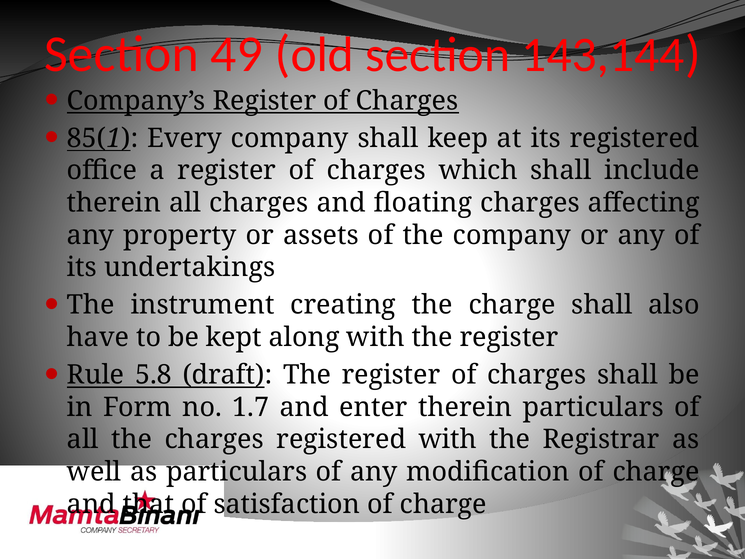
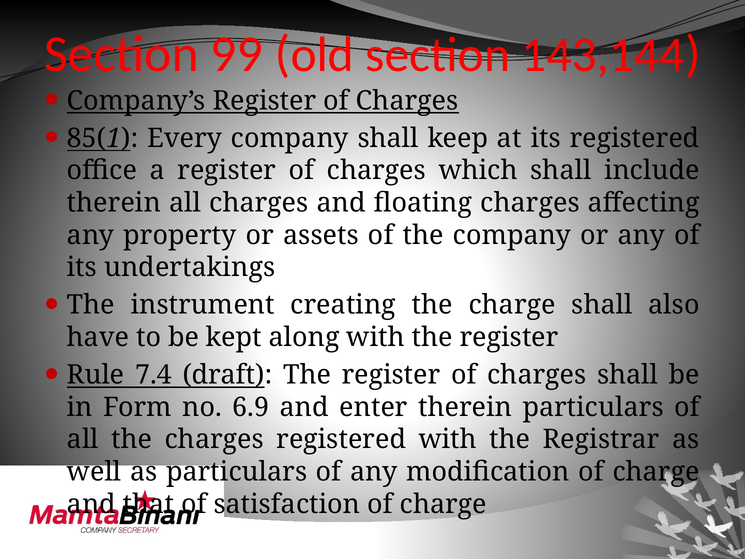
49: 49 -> 99 (237, 54)
5.8: 5.8 -> 7.4 (153, 375)
1.7: 1.7 -> 6.9 (251, 407)
